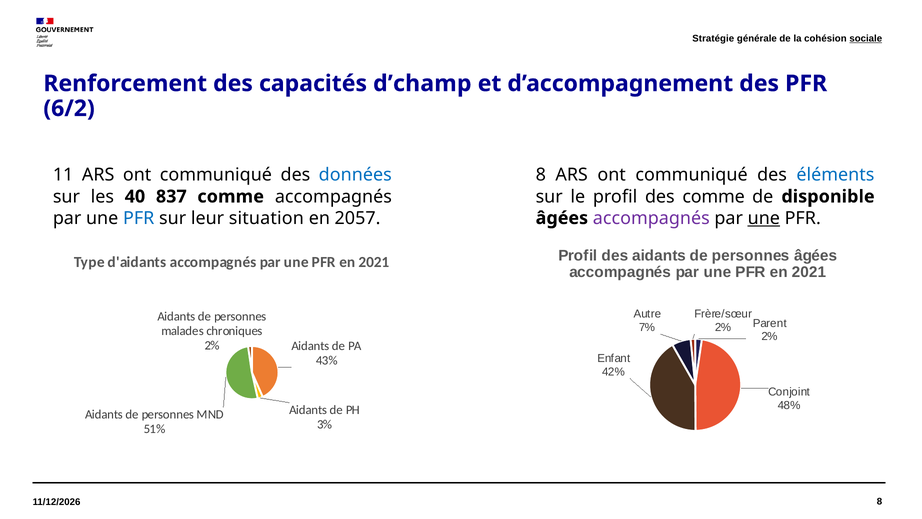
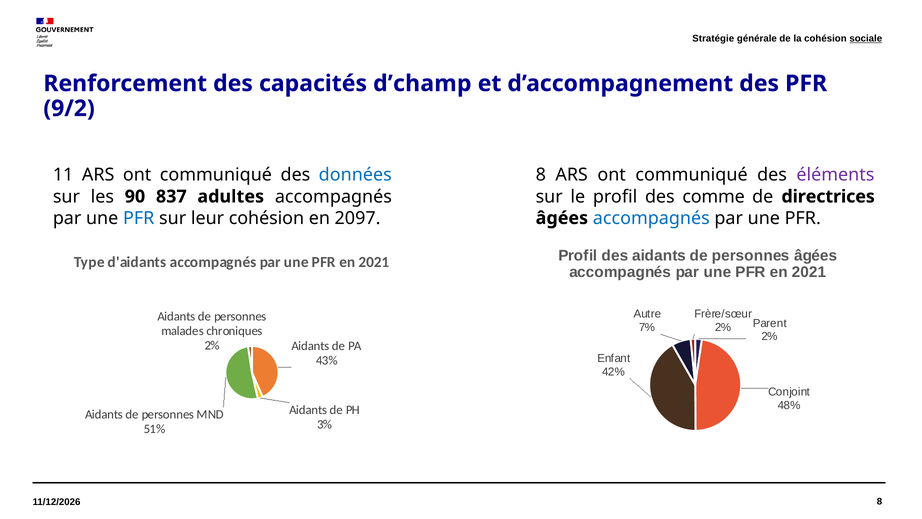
6/2: 6/2 -> 9/2 (69, 108)
éléments colour: blue -> purple (835, 175)
40: 40 -> 90 (135, 196)
837 comme: comme -> adultes (231, 196)
disponible: disponible -> directrices (828, 196)
leur situation: situation -> cohésion (266, 218)
2057: 2057 -> 2097 (358, 218)
accompagnés colour: purple -> blue (651, 218)
une underline: present -> none (764, 218)
